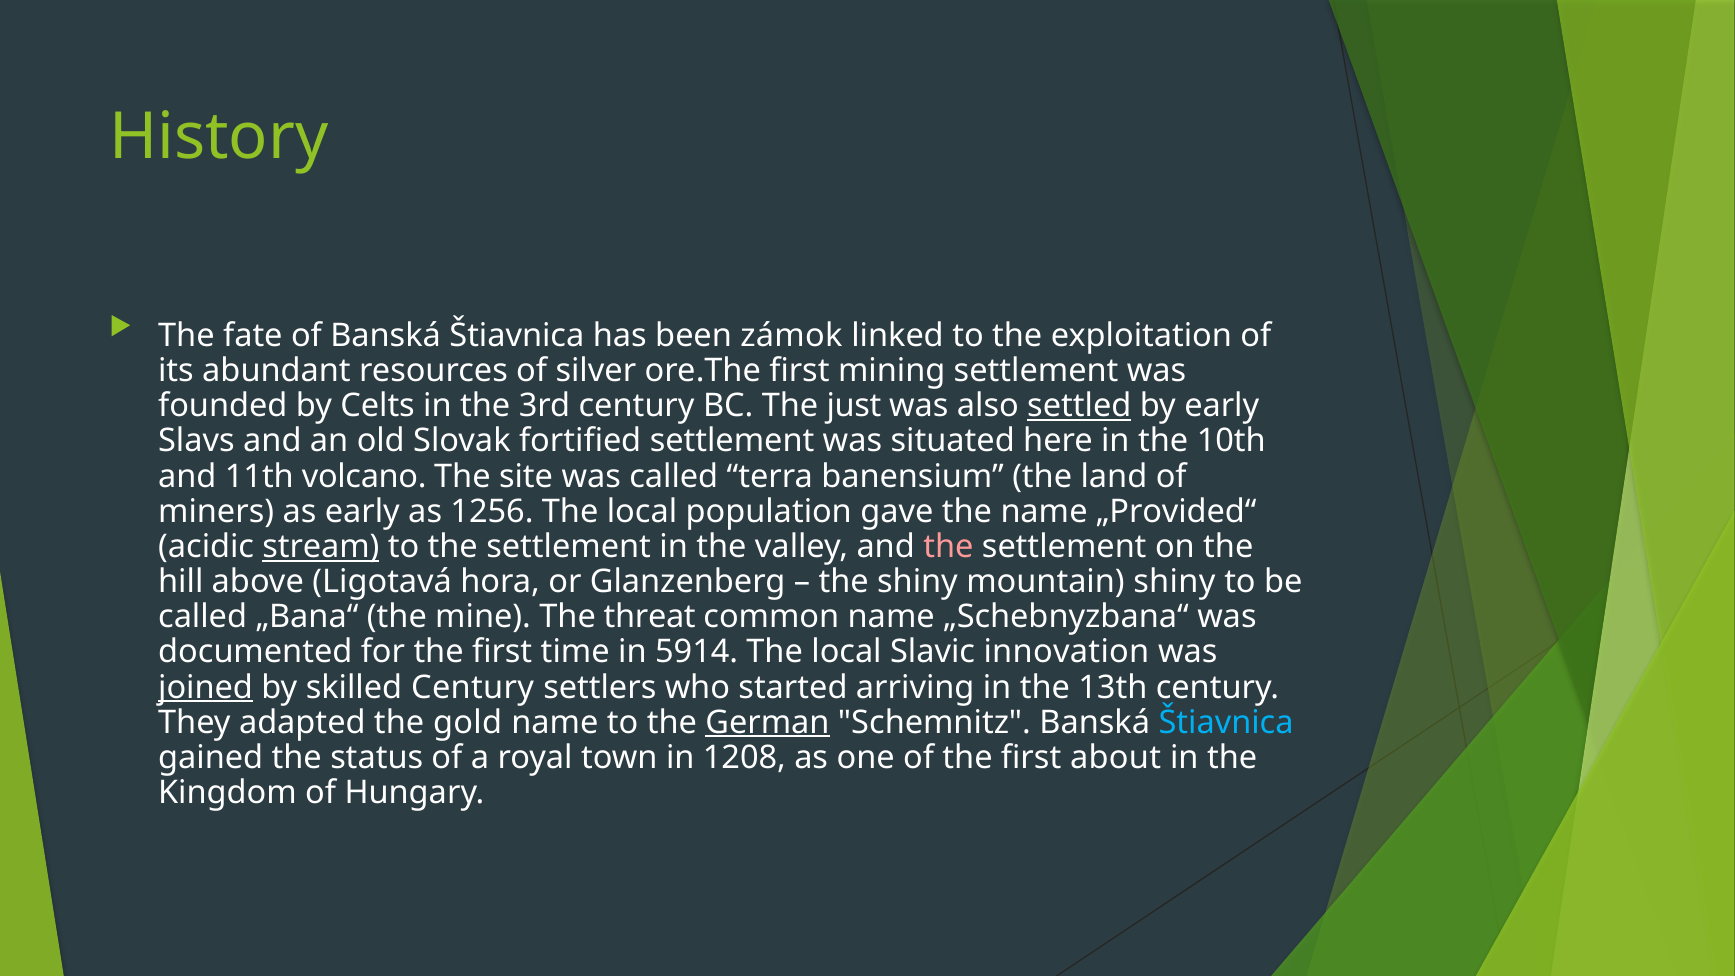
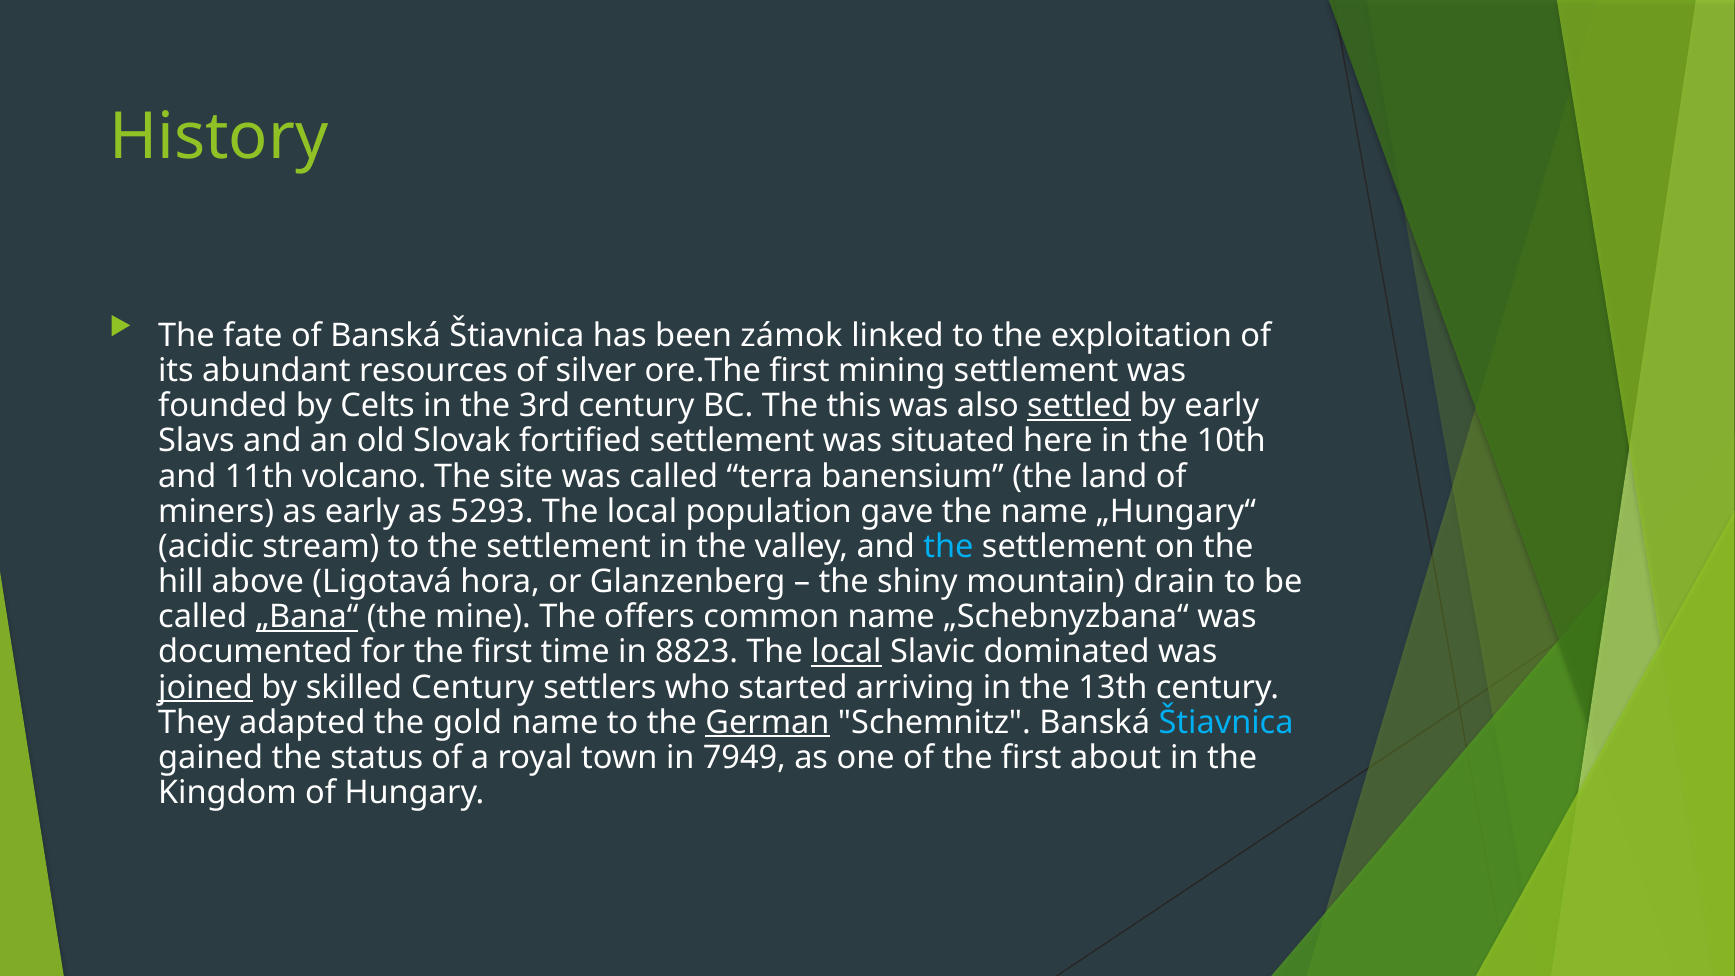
just: just -> this (854, 406)
1256: 1256 -> 5293 (492, 512)
„Provided“: „Provided“ -> „Hungary“ (1176, 512)
stream underline: present -> none (321, 547)
the colour: pink -> light blue (948, 547)
mountain shiny: shiny -> drain (1174, 582)
„Bana“ underline: none -> present (307, 617)
threat: threat -> offers (649, 617)
5914: 5914 -> 8823 (697, 652)
local underline: none -> present (847, 652)
innovation: innovation -> dominated (1067, 652)
1208: 1208 -> 7949 (744, 758)
